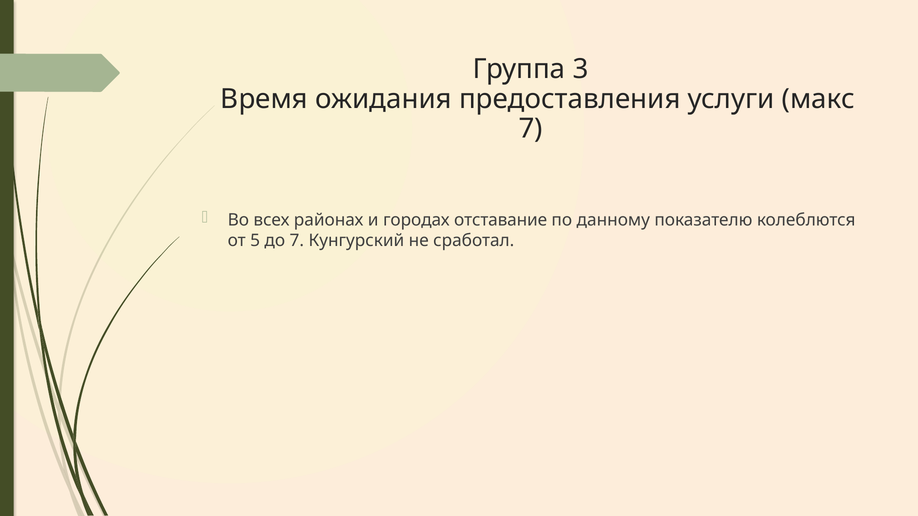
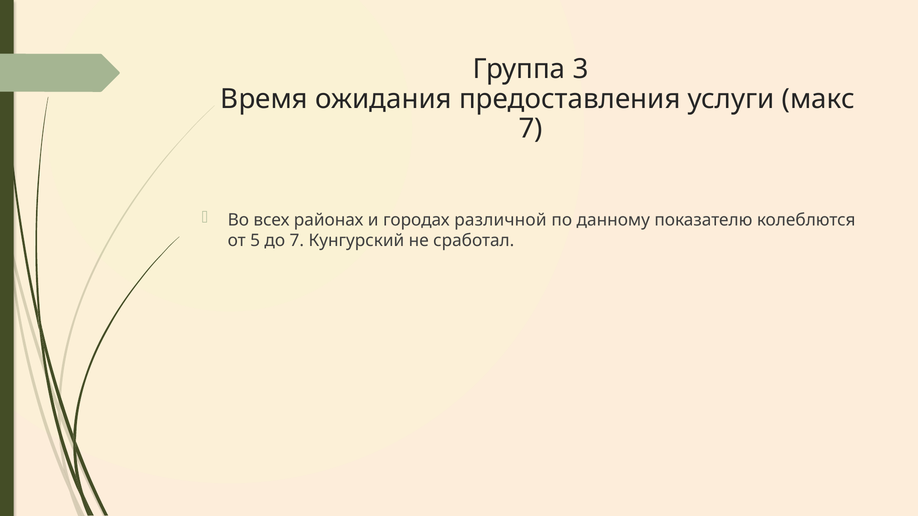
отставание: отставание -> различной (500, 220)
